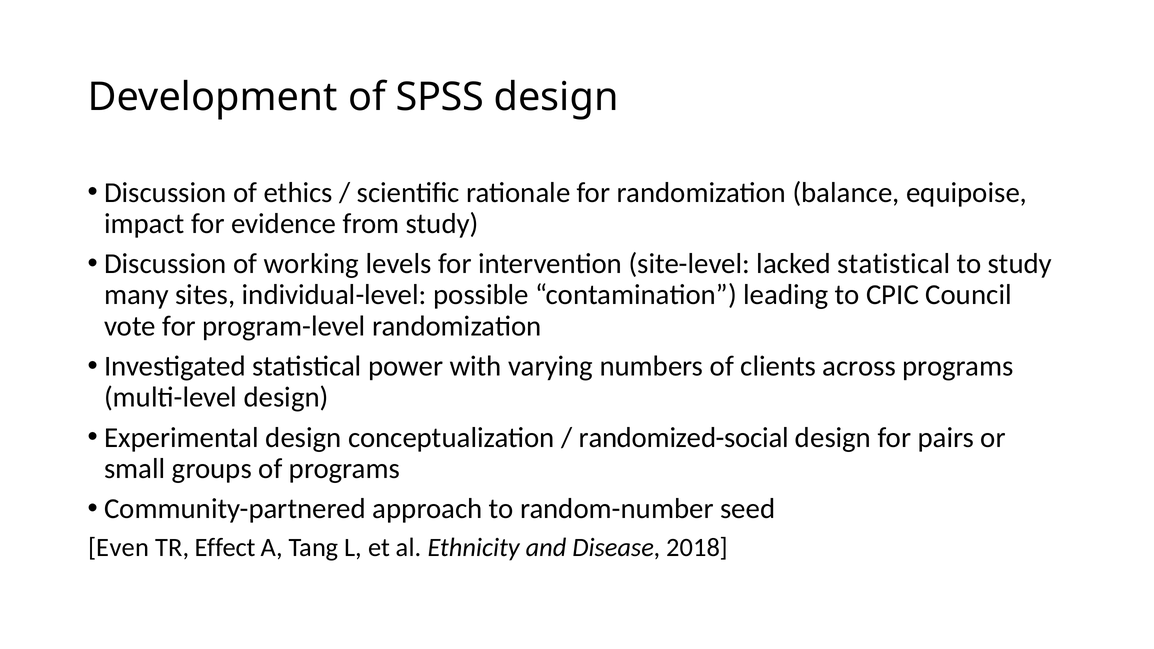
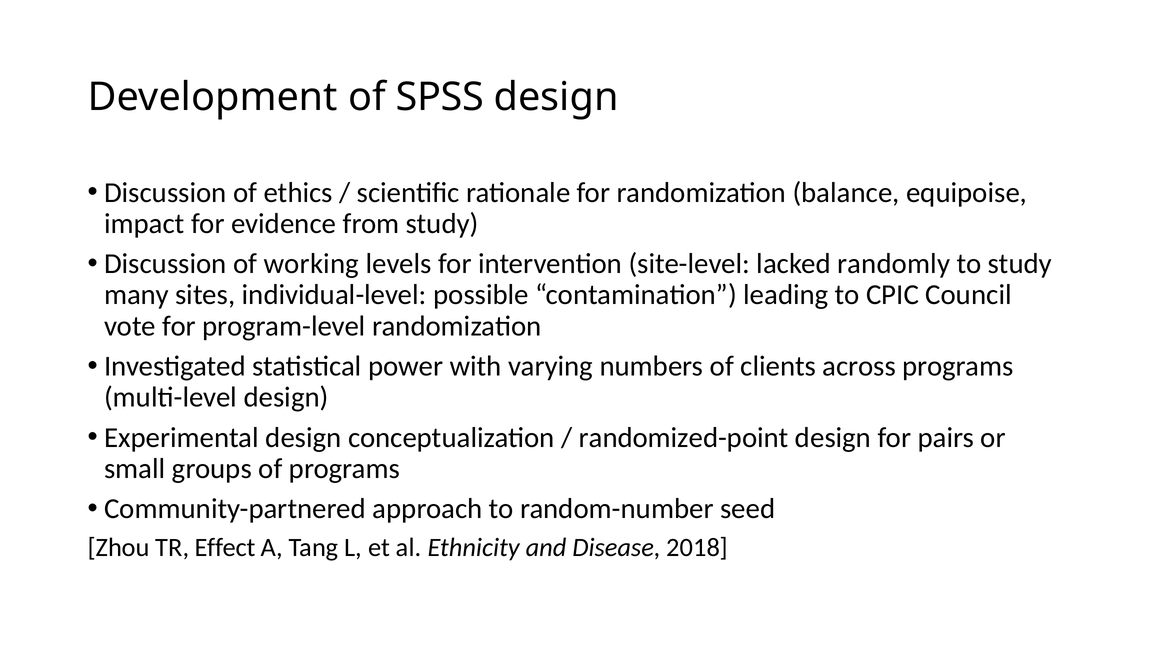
lacked statistical: statistical -> randomly (894, 264)
randomized-social: randomized-social -> randomized-point (684, 438)
Even: Even -> Zhou (119, 548)
